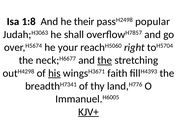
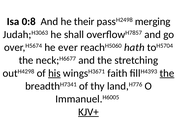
1:8: 1:8 -> 0:8 (29, 22)
popular: popular -> merging (153, 22)
your: your -> ever (68, 48)
right: right -> hath (134, 48)
the underline: present -> none (105, 61)
the underline: none -> present (167, 74)
